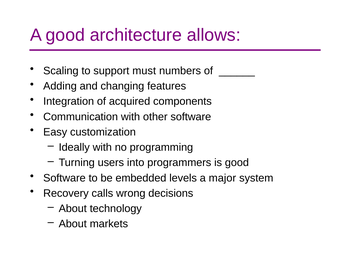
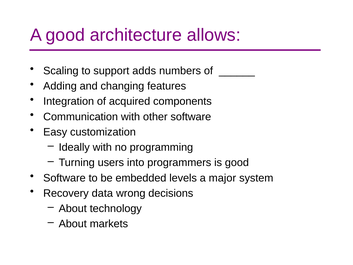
must: must -> adds (144, 71)
calls: calls -> data (102, 193)
